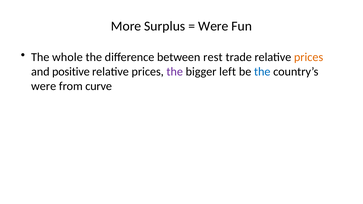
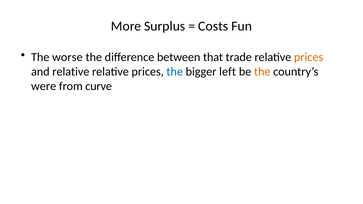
Were: Were -> Costs (213, 26)
whole: whole -> worse (67, 57)
rest: rest -> that (213, 57)
and positive: positive -> relative (71, 72)
the colour: purple -> blue (175, 72)
the colour: blue -> orange (262, 72)
